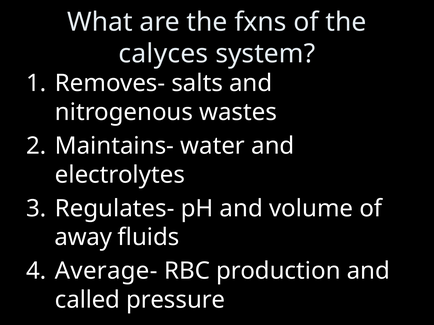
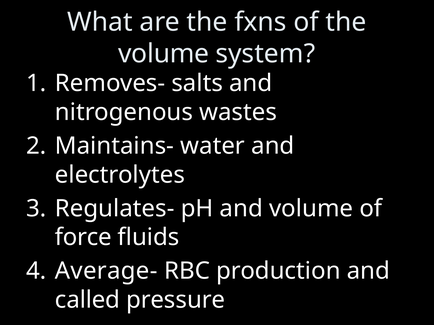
calyces: calyces -> volume (164, 54)
away: away -> force (83, 238)
